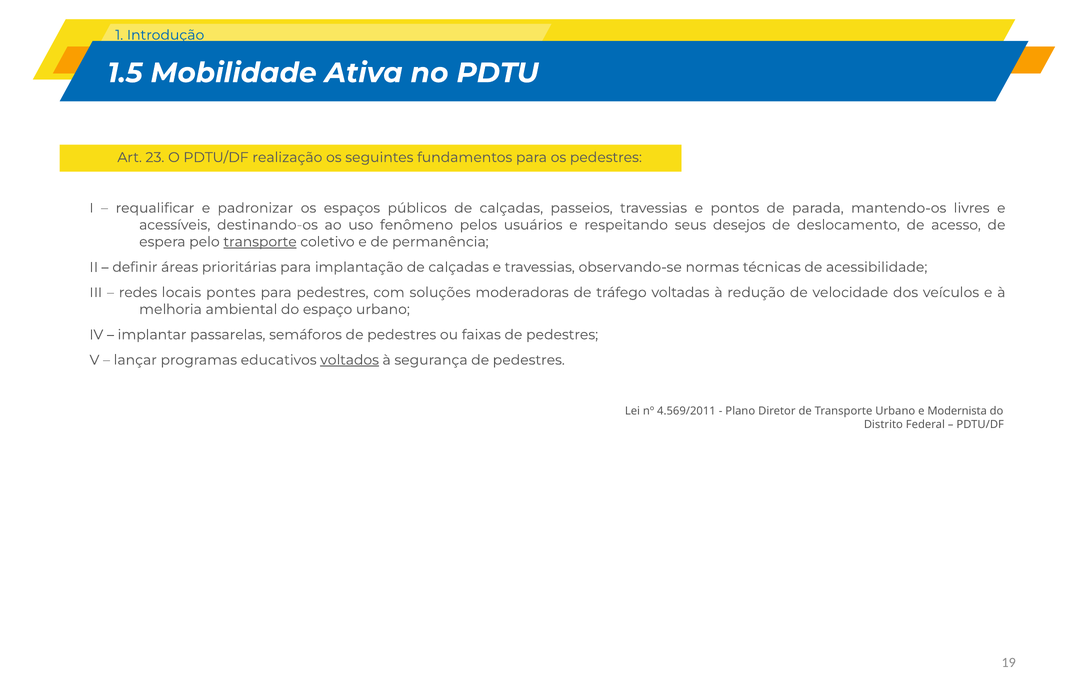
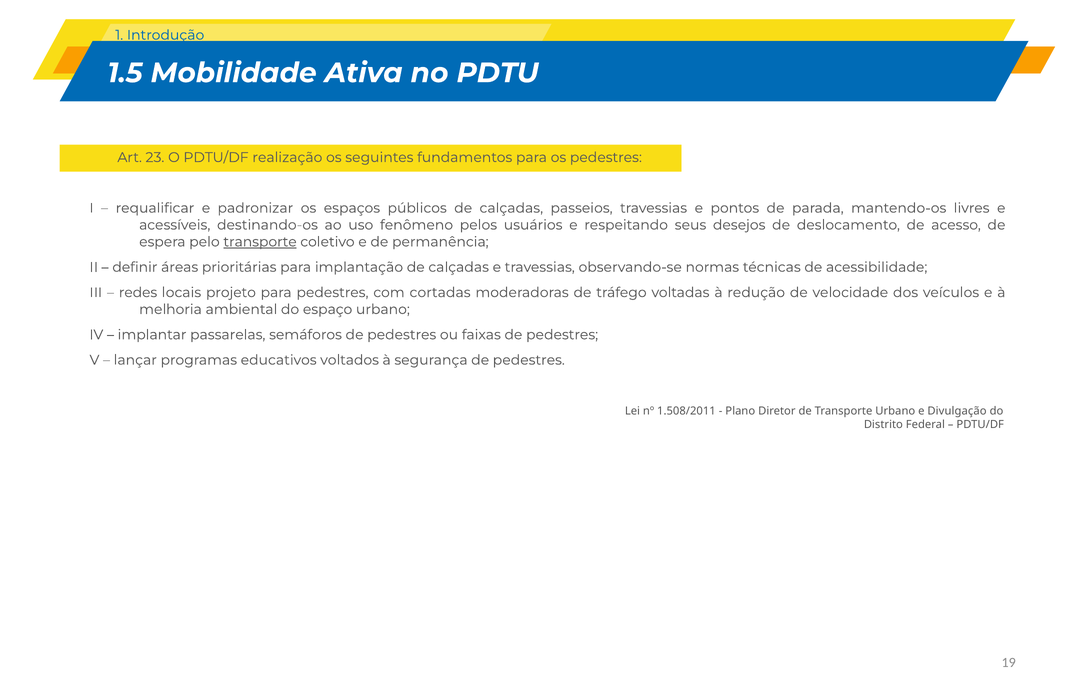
pontes: pontes -> projeto (231, 292)
soluções: soluções -> cortadas (440, 292)
voltados underline: present -> none (350, 360)
4.569/2011: 4.569/2011 -> 1.508/2011 (686, 411)
Modernista: Modernista -> Divulgação (957, 411)
